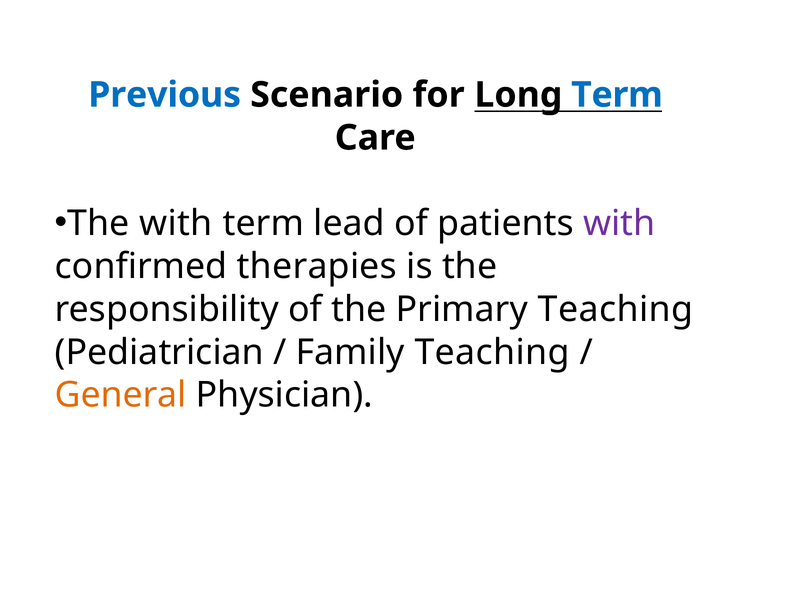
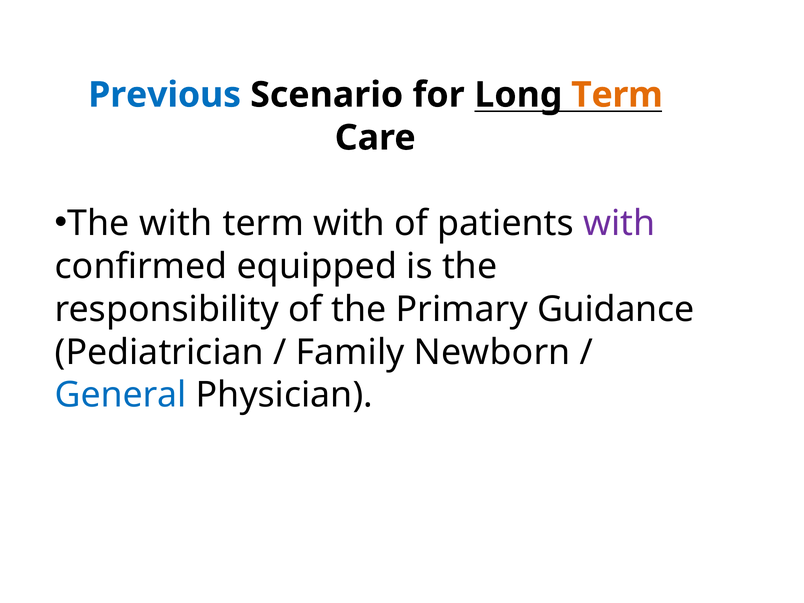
Term colour: blue -> orange (617, 95)
term lead: lead -> with (349, 224)
therapies: therapies -> equipped (317, 266)
Primary Teaching: Teaching -> Guidance (616, 309)
Family Teaching: Teaching -> Newborn (492, 352)
General colour: orange -> blue (121, 395)
